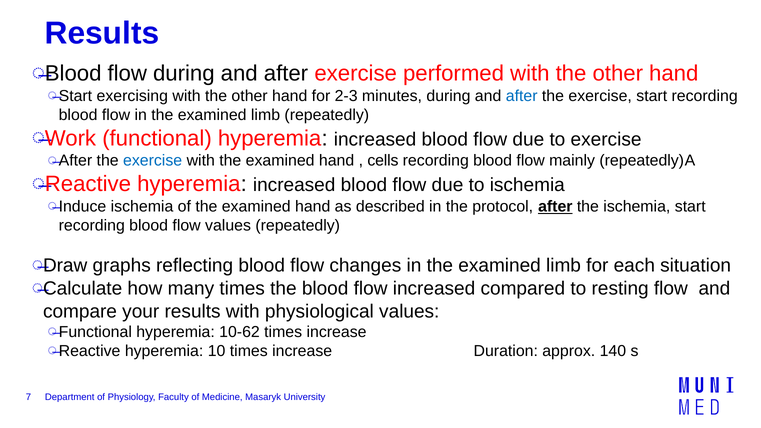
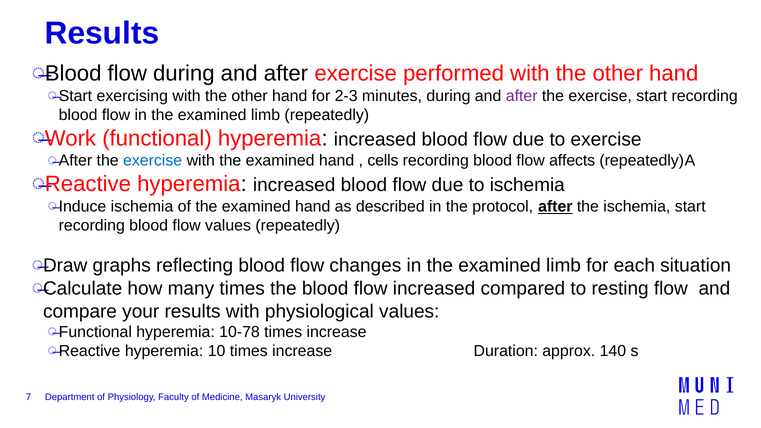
after colour: blue -> purple (522, 96)
mainly: mainly -> affects (572, 161)
10-62: 10-62 -> 10-78 (239, 332)
